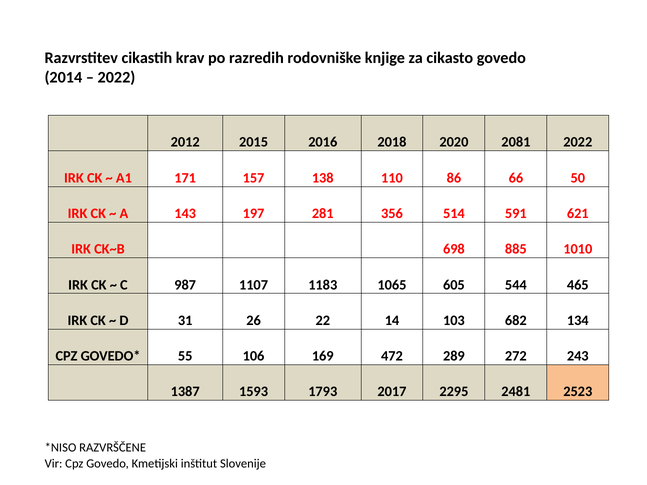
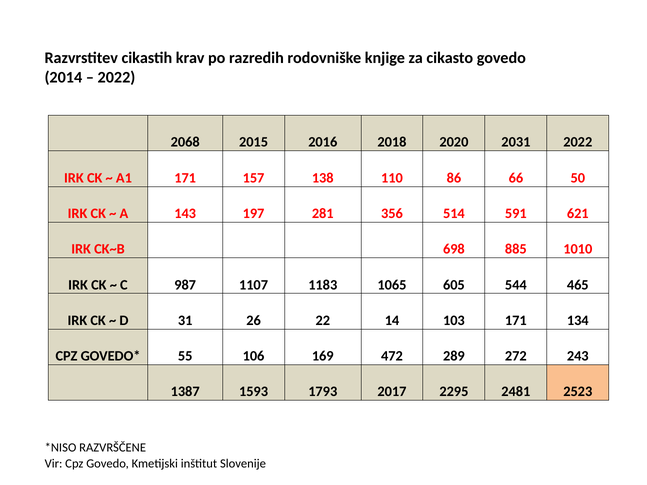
2012: 2012 -> 2068 (185, 142)
2081: 2081 -> 2031 (516, 142)
103 682: 682 -> 171 (516, 321)
